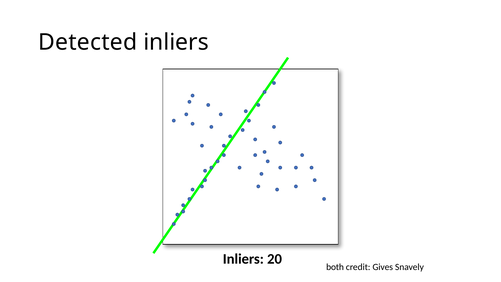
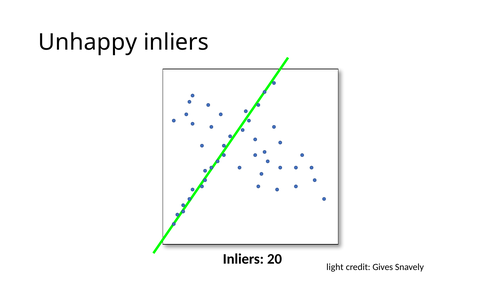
Detected: Detected -> Unhappy (88, 42)
both: both -> light (335, 267)
